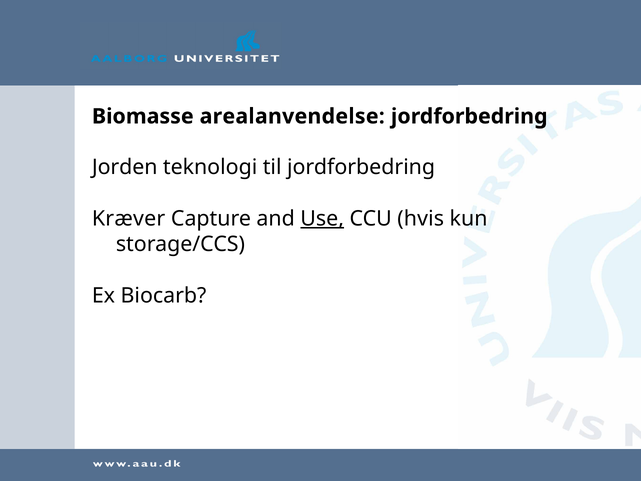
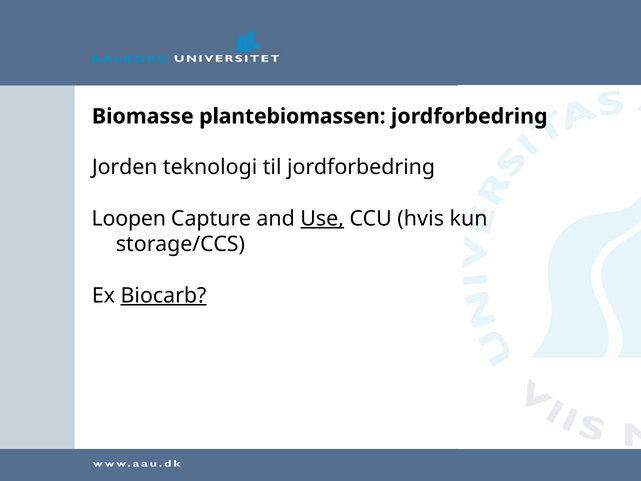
arealanvendelse: arealanvendelse -> plantebiomassen (292, 116)
Kræver: Kræver -> Loopen (129, 218)
Biocarb underline: none -> present (164, 295)
